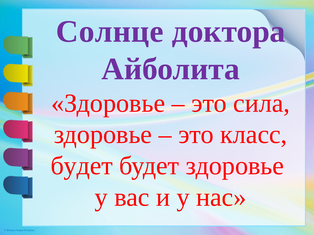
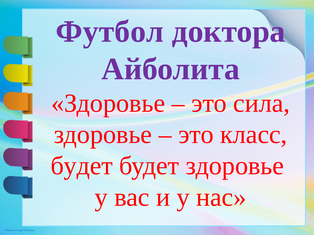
Солнце: Солнце -> Футбол (110, 32)
